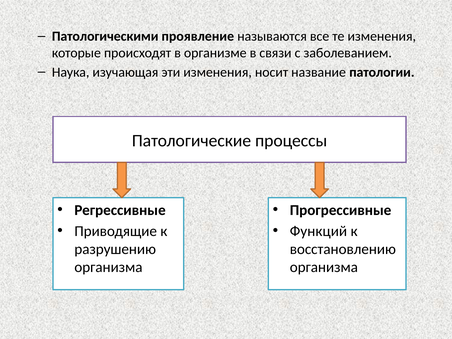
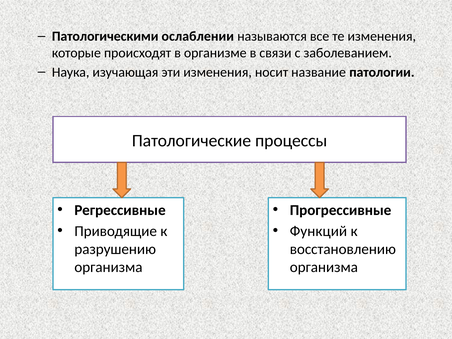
проявление: проявление -> ослаблении (198, 36)
